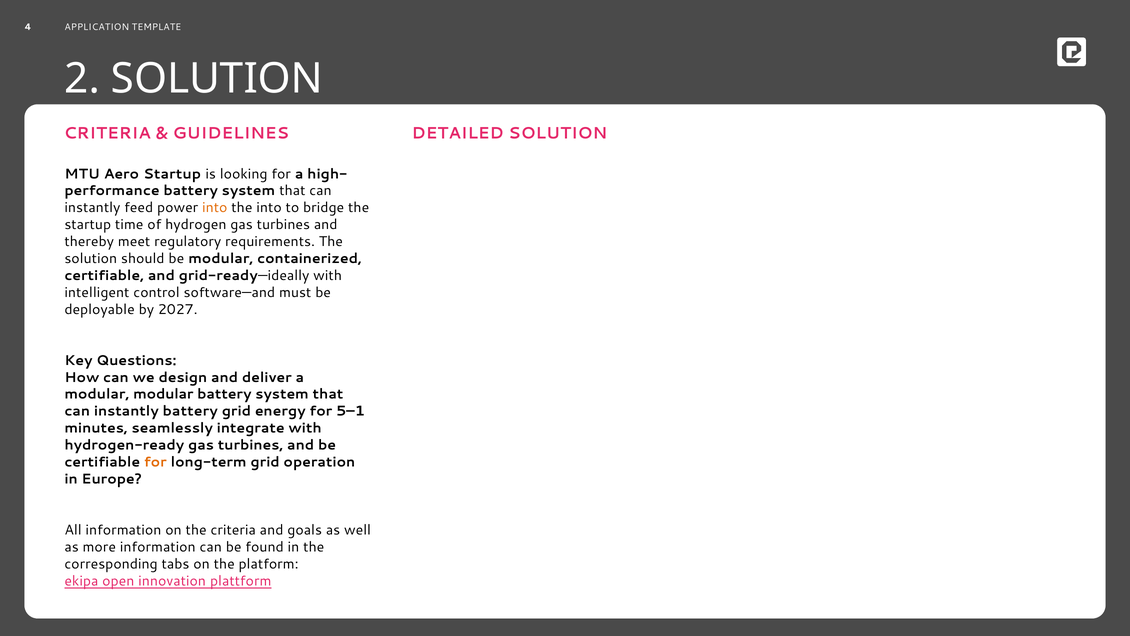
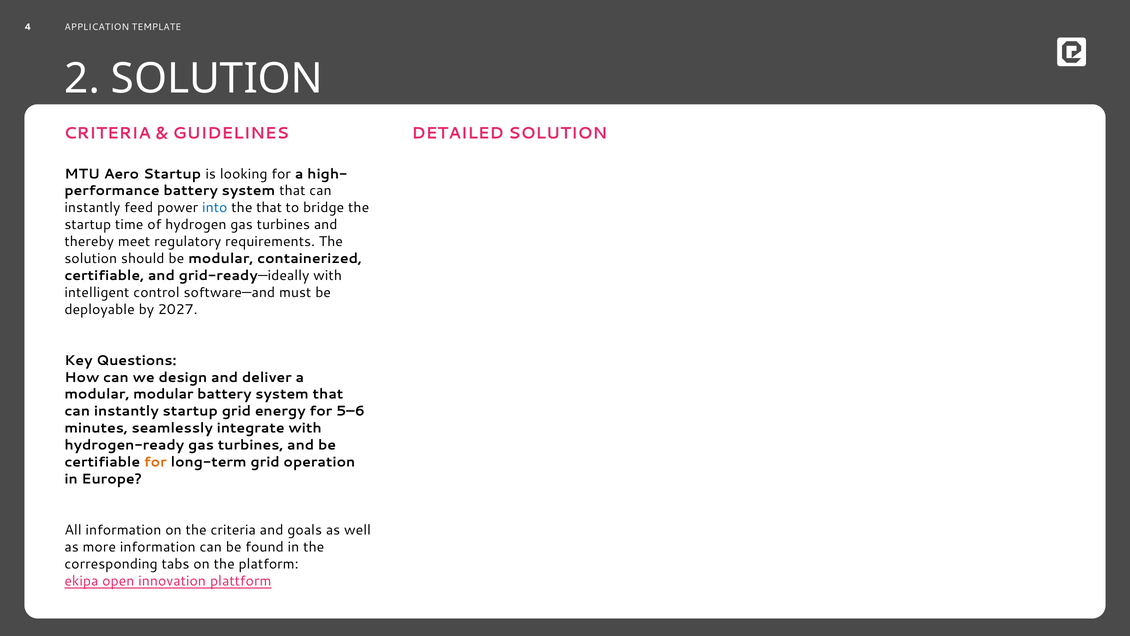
into colour: orange -> blue (215, 208)
the into: into -> that (269, 208)
instantly battery: battery -> startup (190, 411)
5–1: 5–1 -> 5–6 (350, 411)
